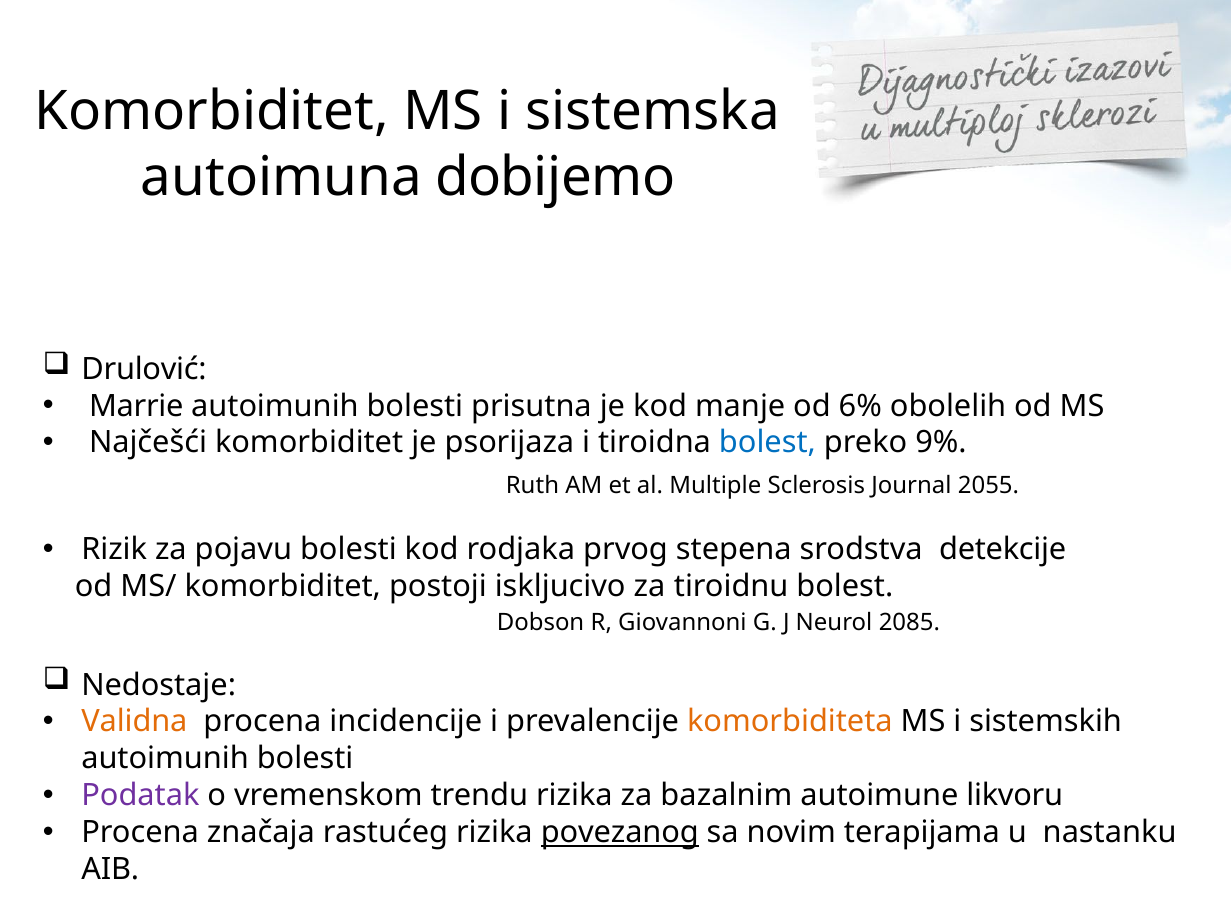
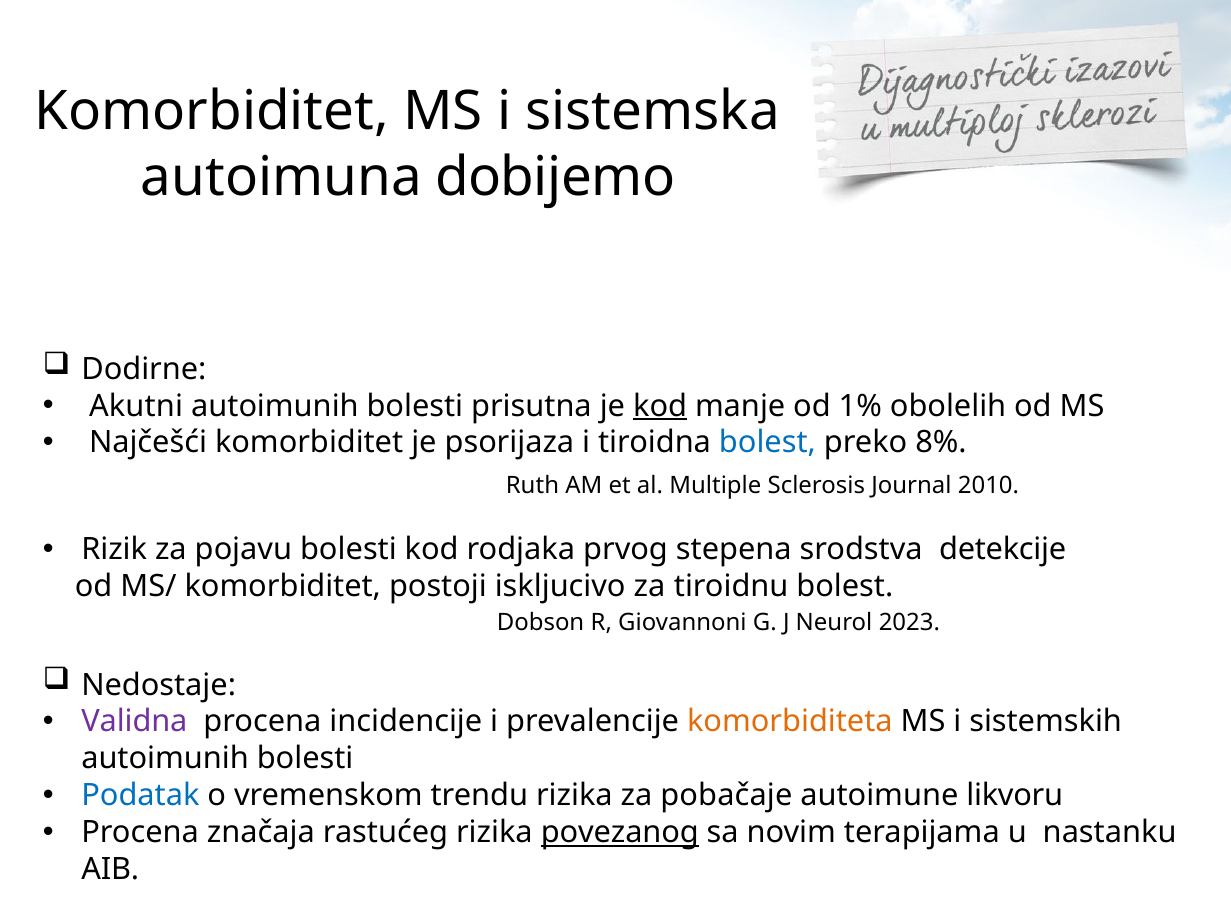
Drulović: Drulović -> Dodirne (144, 369)
Marrie: Marrie -> Akutni (136, 406)
kod underline: none -> present (660, 406)
6%: 6% -> 1% (860, 406)
9%: 9% -> 8% (941, 443)
2055: 2055 -> 2010 (988, 486)
2085: 2085 -> 2023 (909, 622)
Validna colour: orange -> purple (134, 722)
Podatak colour: purple -> blue (140, 796)
bazalnim: bazalnim -> pobačaje (726, 796)
